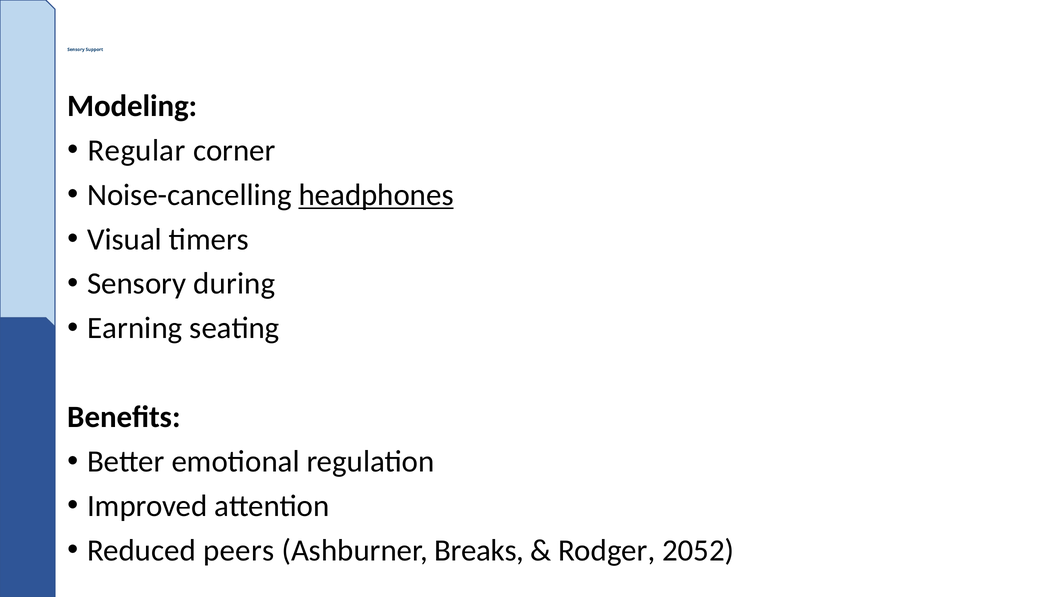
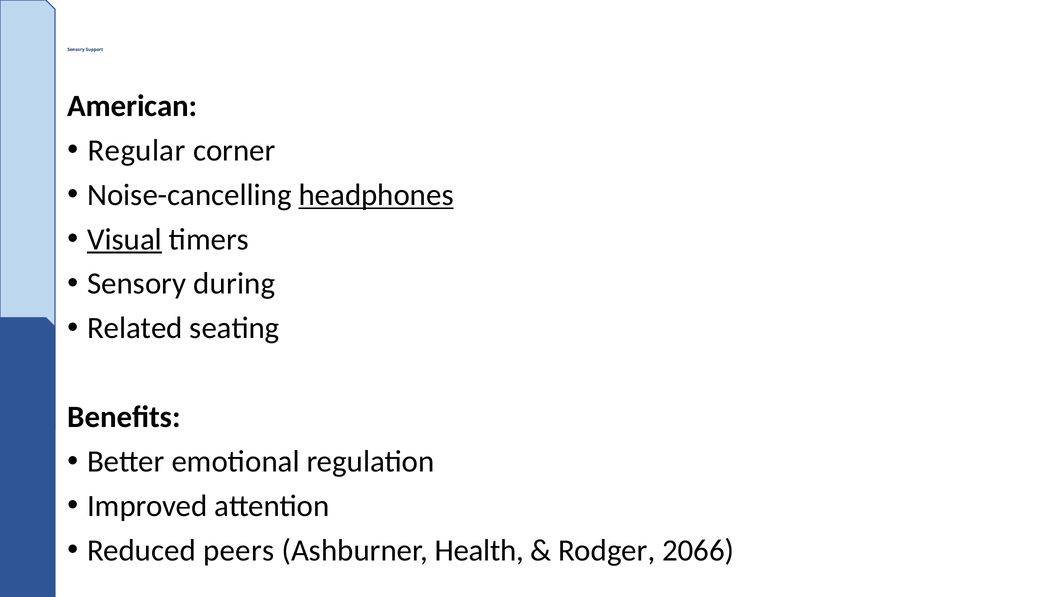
Modeling: Modeling -> American (132, 106)
Visual underline: none -> present (125, 239)
Earning: Earning -> Related (135, 328)
Breaks: Breaks -> Health (479, 550)
2052: 2052 -> 2066 (698, 550)
